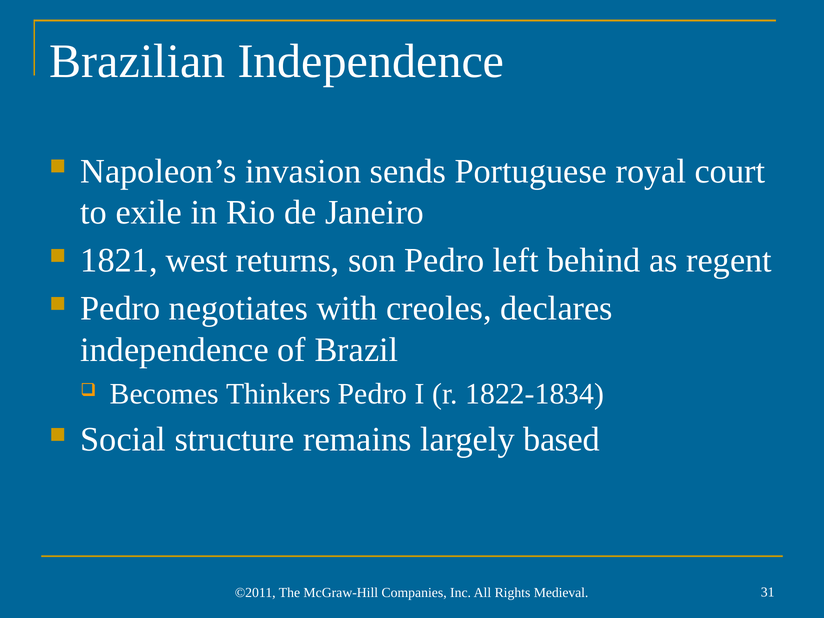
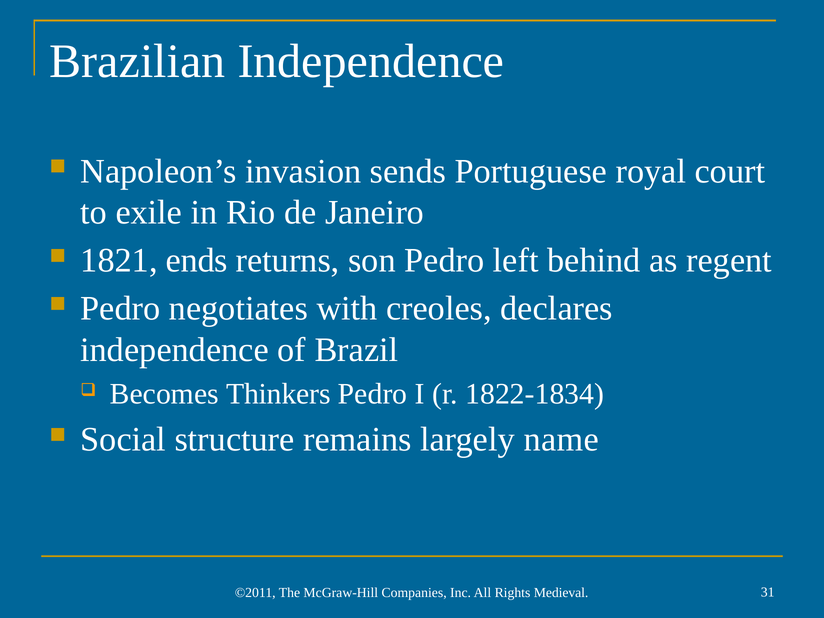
west: west -> ends (197, 261)
based: based -> name (561, 440)
